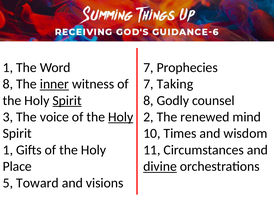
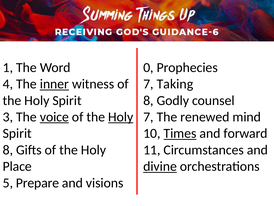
7: 7 -> 0 (148, 67)
8: 8 -> 4 (8, 84)
Spirit underline: present -> none (67, 100)
voice underline: none -> present (54, 117)
2: 2 -> 7 (148, 117)
Times underline: none -> present (180, 133)
wisdom: wisdom -> forward (246, 133)
1: 1 -> 8 (8, 150)
Toward: Toward -> Prepare (37, 182)
